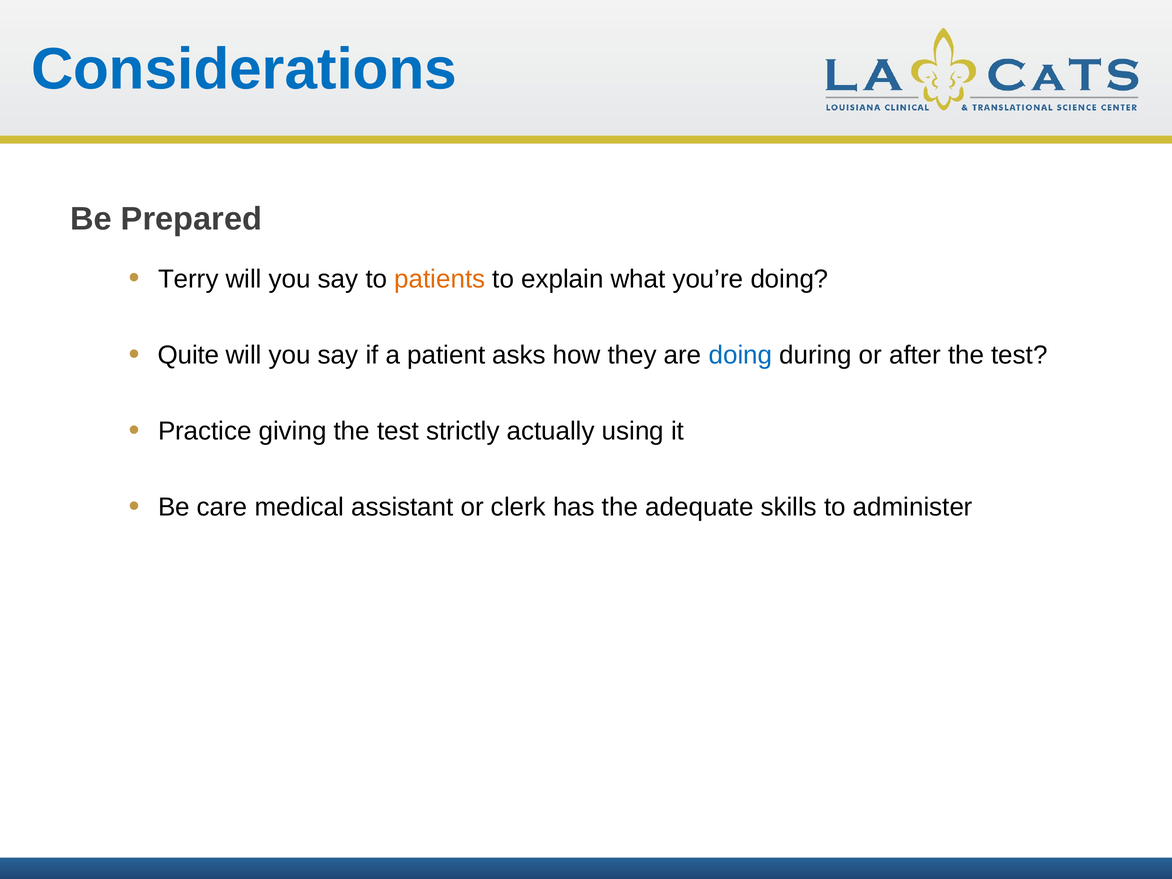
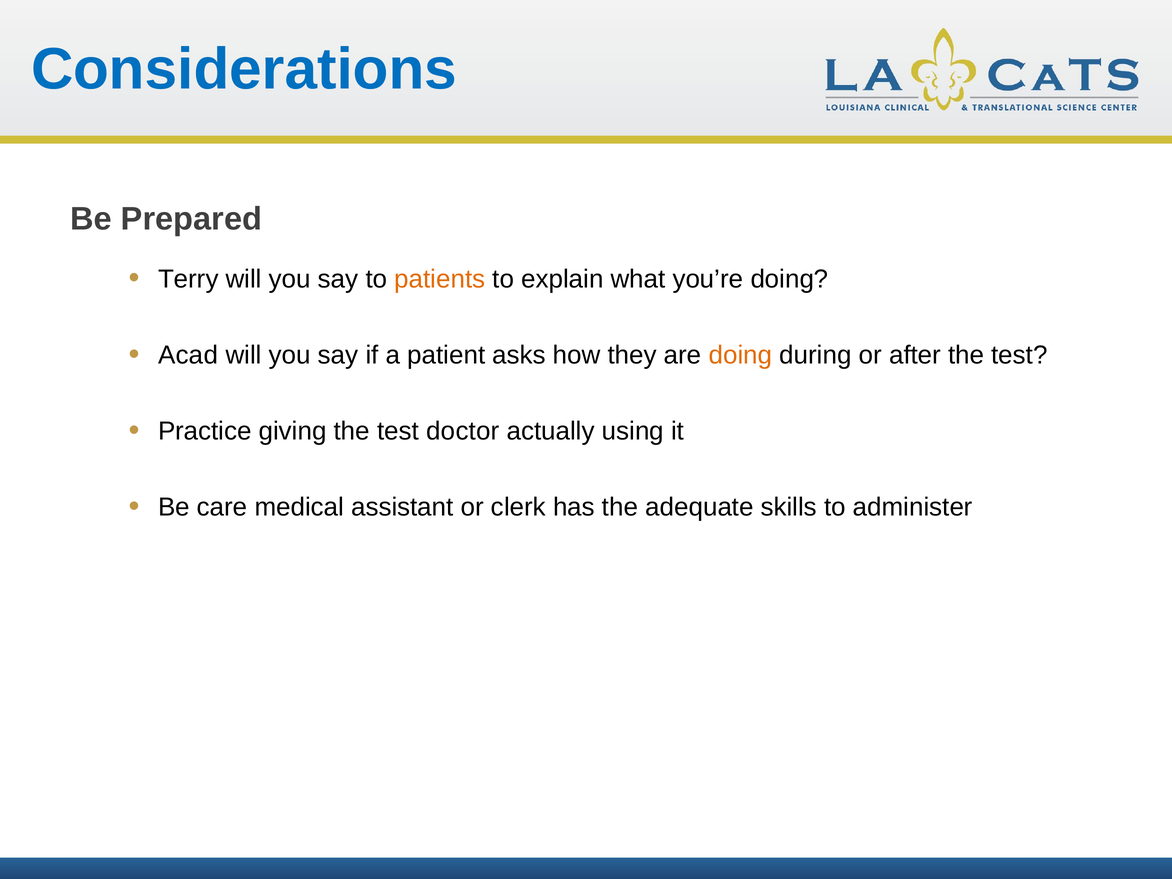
Quite: Quite -> Acad (188, 355)
doing colour: blue -> orange (740, 355)
strictly: strictly -> doctor (463, 431)
